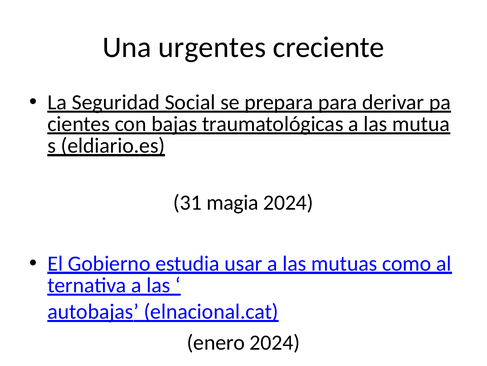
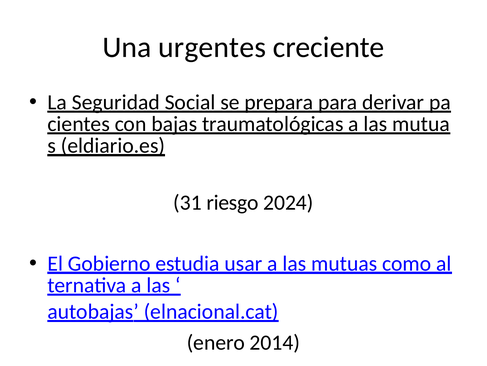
magia: magia -> riesgo (232, 202)
enero 2024: 2024 -> 2014 (275, 342)
